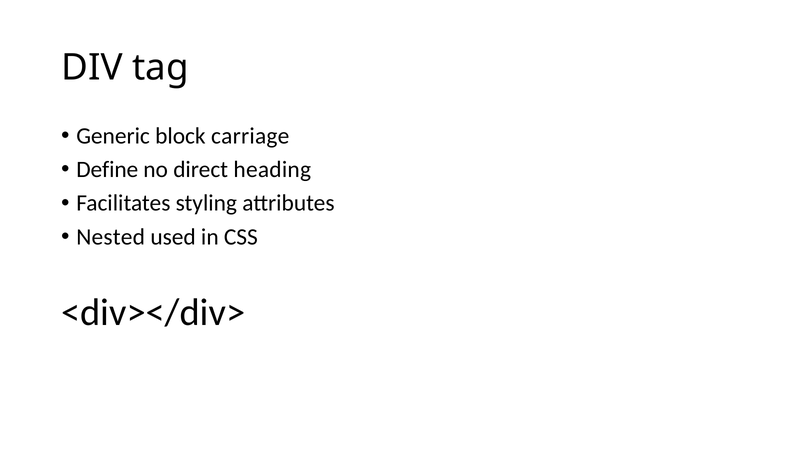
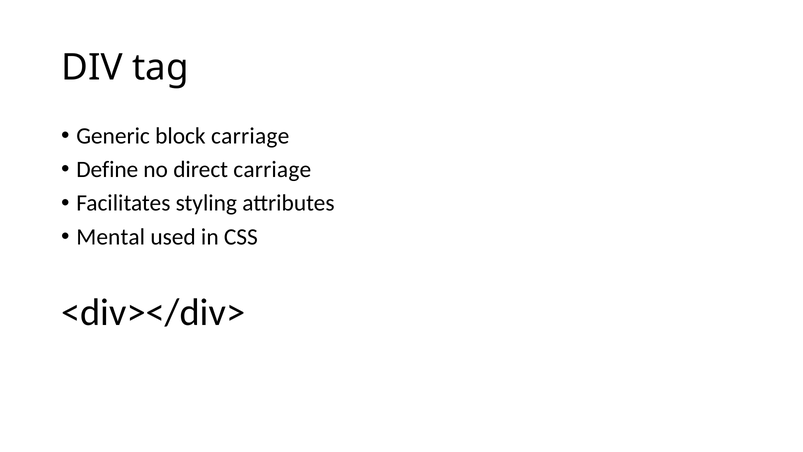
direct heading: heading -> carriage (272, 169)
Nested: Nested -> Mental (111, 237)
